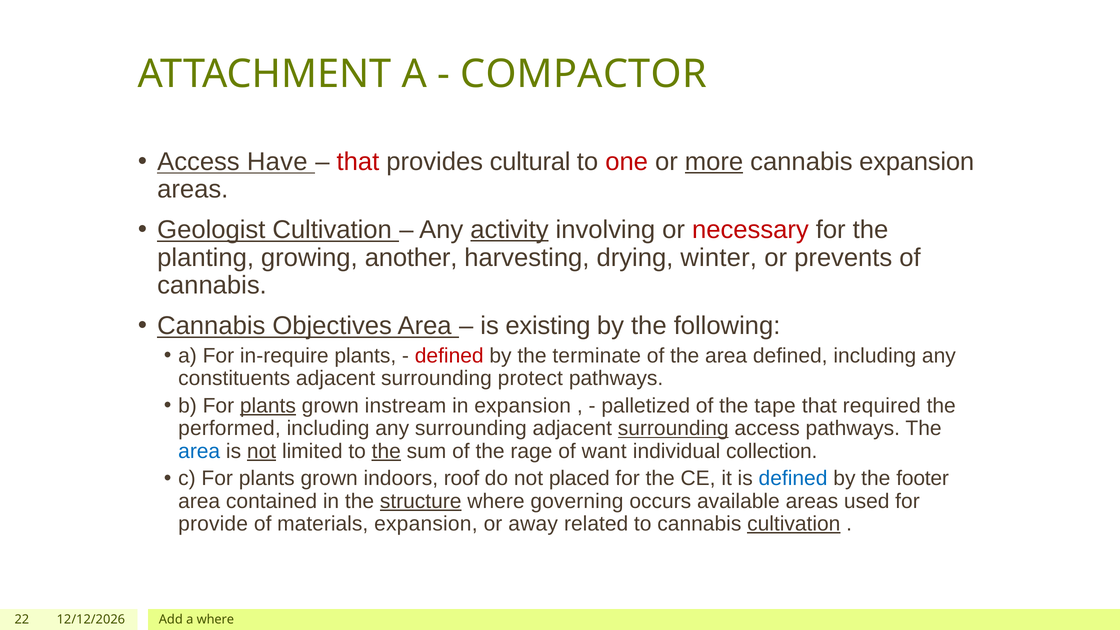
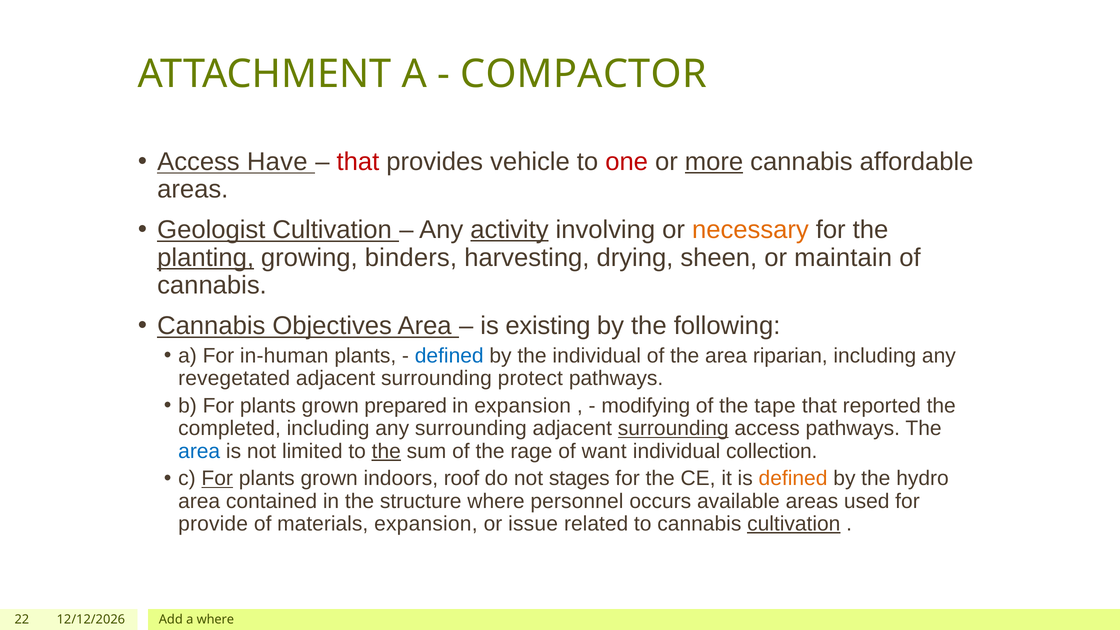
cultural: cultural -> vehicle (530, 162)
cannabis expansion: expansion -> affordable (917, 162)
necessary colour: red -> orange (750, 230)
planting underline: none -> present (206, 258)
another: another -> binders (411, 258)
winter: winter -> sheen (719, 258)
prevents: prevents -> maintain (843, 258)
in-require: in-require -> in-human (284, 356)
defined colour: red -> blue (449, 356)
the terminate: terminate -> individual (597, 356)
area defined: defined -> riparian (790, 356)
constituents: constituents -> revegetated (234, 378)
plants underline: present -> none (268, 406)
instream: instream -> prepared (406, 406)
palletized: palletized -> modifying (646, 406)
required: required -> reported (882, 406)
performed: performed -> completed (230, 428)
not underline: present -> none (262, 451)
For underline: none -> present (217, 478)
placed: placed -> stages (579, 478)
defined colour: blue -> orange (793, 478)
footer: footer -> hydro (923, 478)
structure underline: present -> none (421, 501)
governing: governing -> personnel (577, 501)
away: away -> issue (533, 524)
